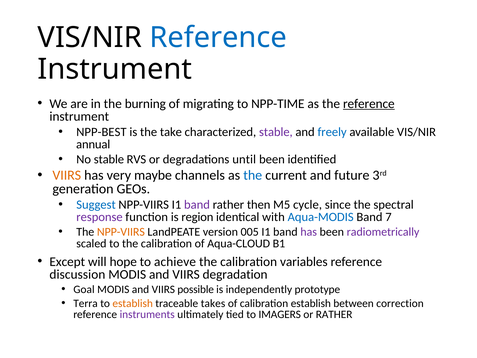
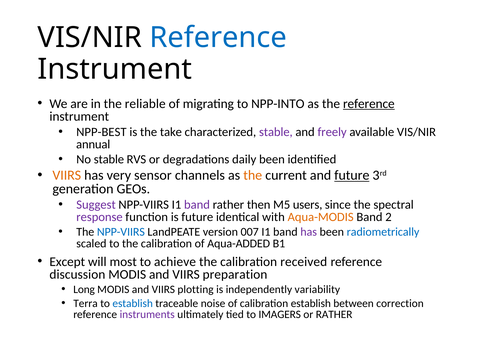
burning: burning -> reliable (145, 104)
NPP-TIME: NPP-TIME -> NPP-INTO (278, 104)
freely colour: blue -> purple (332, 132)
until: until -> daily (244, 159)
maybe: maybe -> sensor (153, 175)
the colour: blue -> orange (253, 175)
future underline: none -> present (352, 175)
Suggest colour: blue -> purple (96, 205)
cycle: cycle -> users (308, 205)
is region: region -> future (197, 217)
Aqua-MODIS colour: blue -> orange (321, 217)
7: 7 -> 2 (389, 217)
NPP-VIIRS colour: orange -> blue (121, 232)
005: 005 -> 007 (250, 232)
radiometrically colour: purple -> blue (383, 232)
Aqua-CLOUD: Aqua-CLOUD -> Aqua-ADDED (239, 243)
hope: hope -> most (123, 261)
variables: variables -> received (304, 261)
degradation: degradation -> preparation (235, 274)
Goal: Goal -> Long (84, 289)
possible: possible -> plotting (196, 289)
prototype: prototype -> variability (317, 289)
establish colour: orange -> blue (133, 303)
takes: takes -> noise (213, 303)
